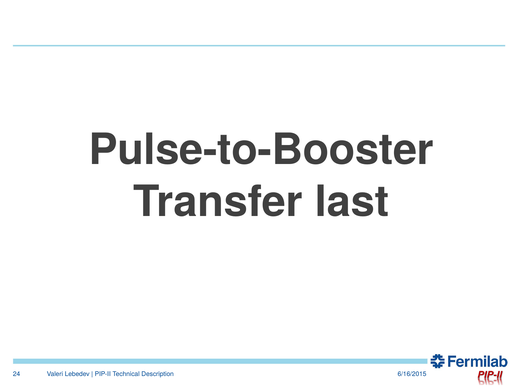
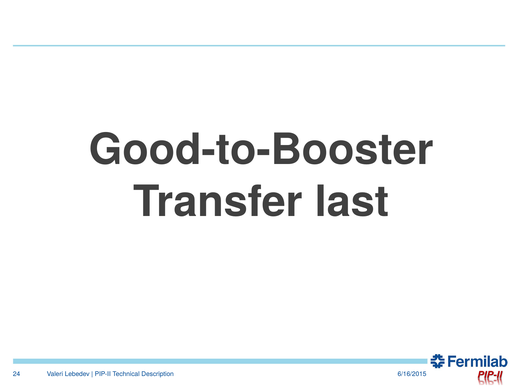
Pulse-to-Booster: Pulse-to-Booster -> Good-to-Booster (261, 150)
